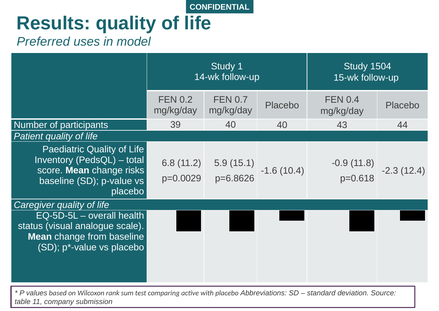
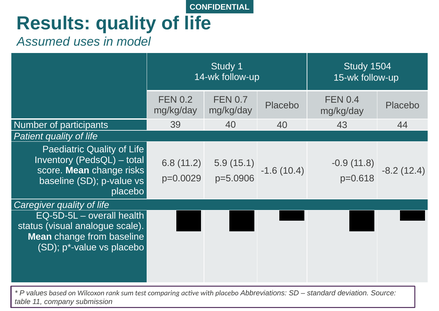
Preferred: Preferred -> Assumed (43, 42)
-2.3: -2.3 -> -8.2 (390, 170)
p=6.8626: p=6.8626 -> p=5.0906 (235, 178)
